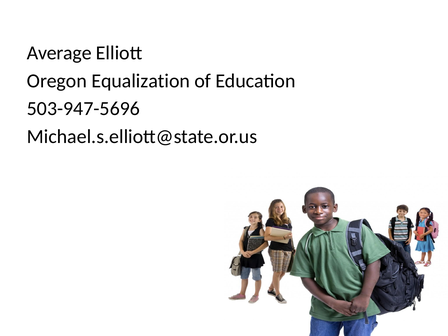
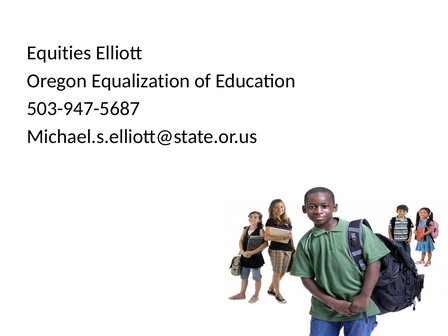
Average: Average -> Equities (59, 53)
503-947-5696: 503-947-5696 -> 503-947-5687 (83, 109)
